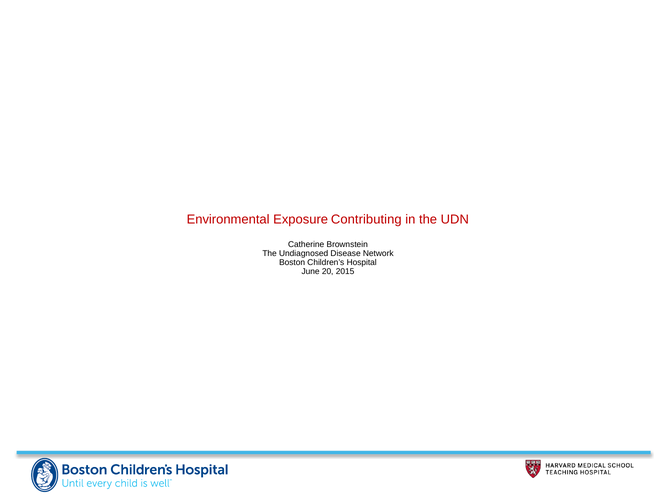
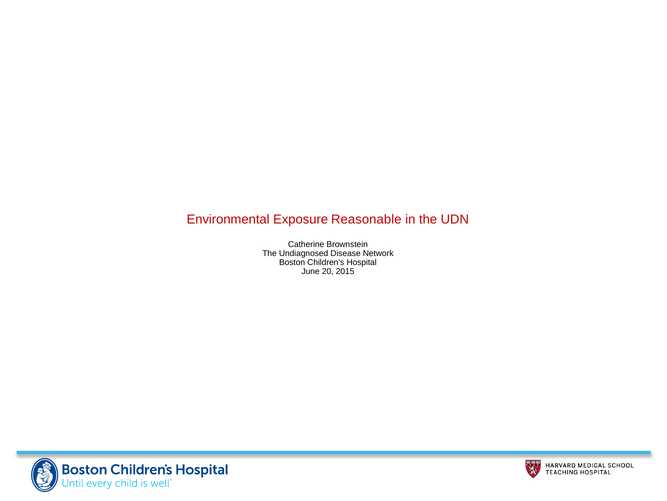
Contributing: Contributing -> Reasonable (366, 219)
